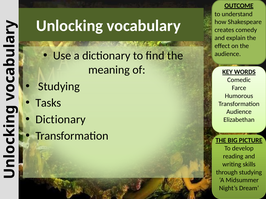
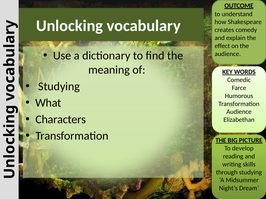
Tasks: Tasks -> What (48, 103)
Dictionary: Dictionary -> Characters (61, 120)
